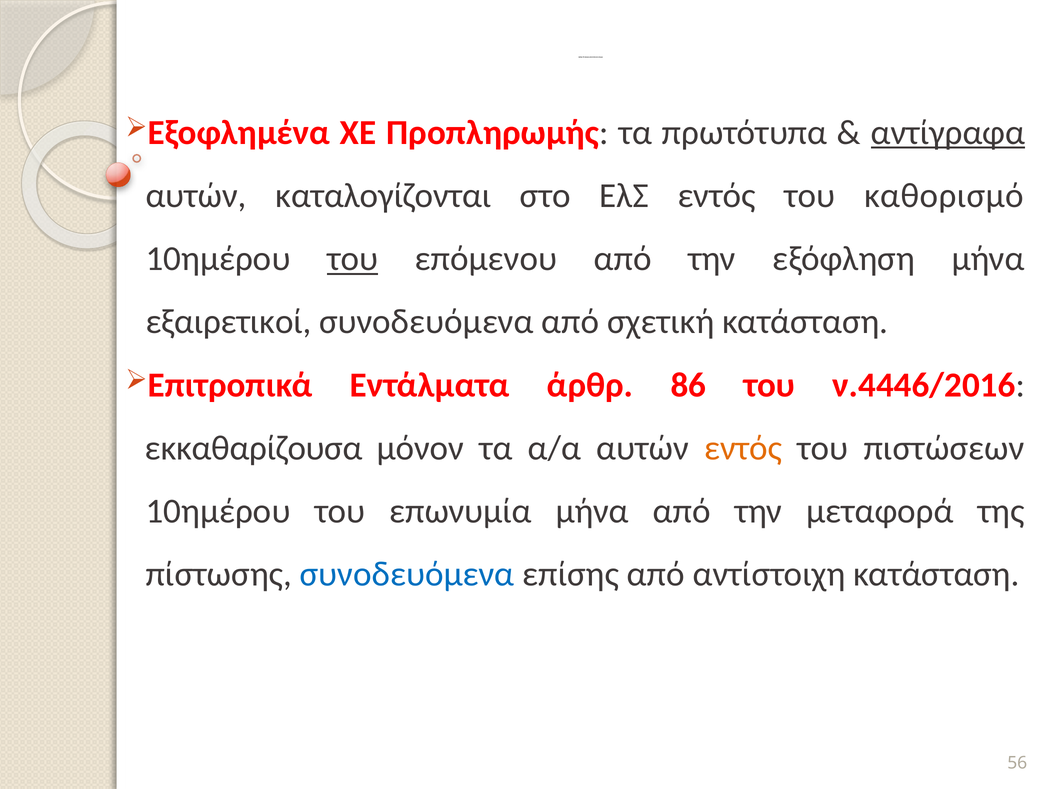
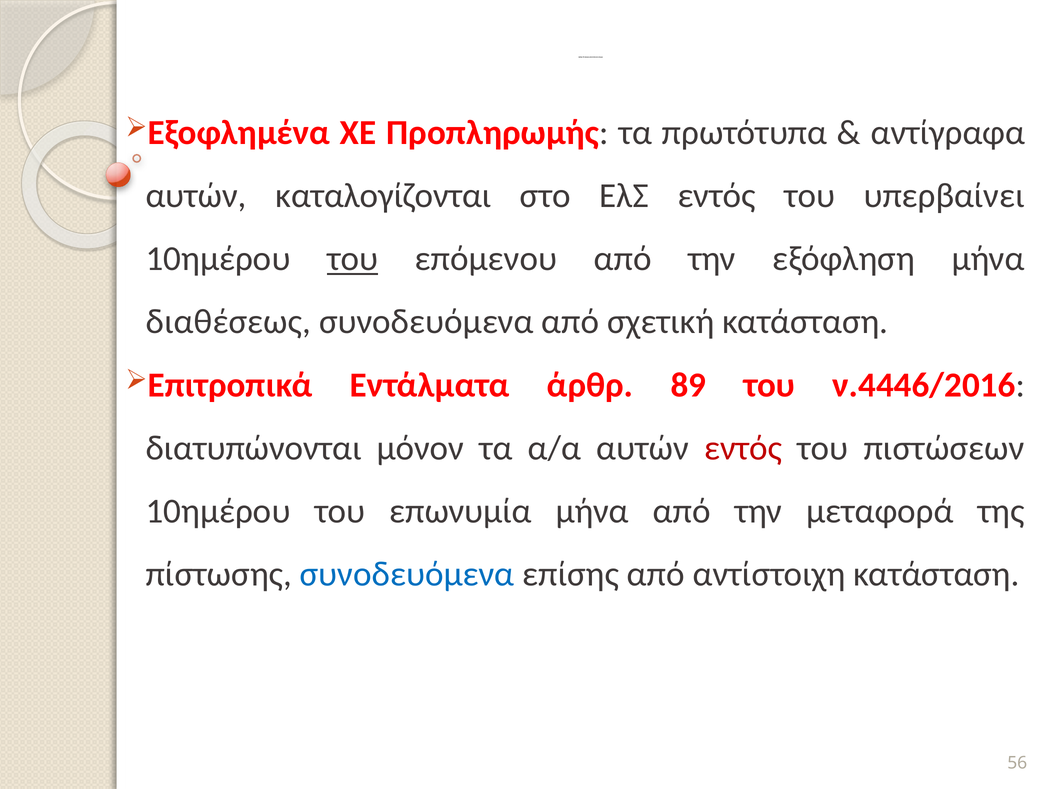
αντίγραφα underline: present -> none (948, 133)
καθορισμό: καθορισμό -> υπερβαίνει (944, 196)
εξαιρετικοί: εξαιρετικοί -> διαθέσεως (228, 322)
86: 86 -> 89 (688, 385)
εκκαθαρίζουσα: εκκαθαρίζουσα -> διατυπώνονται (254, 448)
εντός colour: orange -> red (743, 448)
